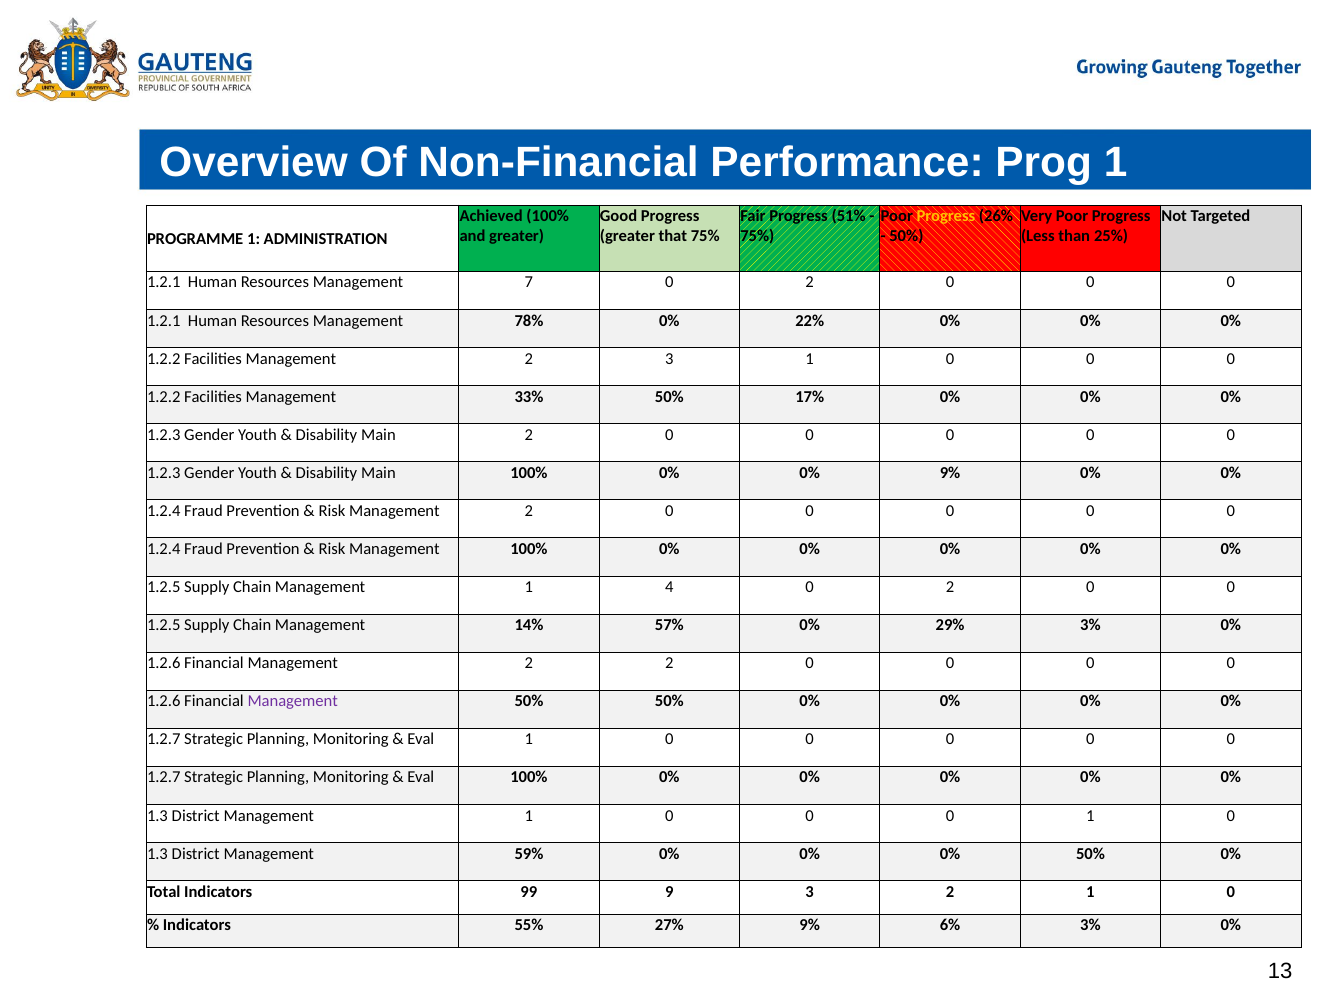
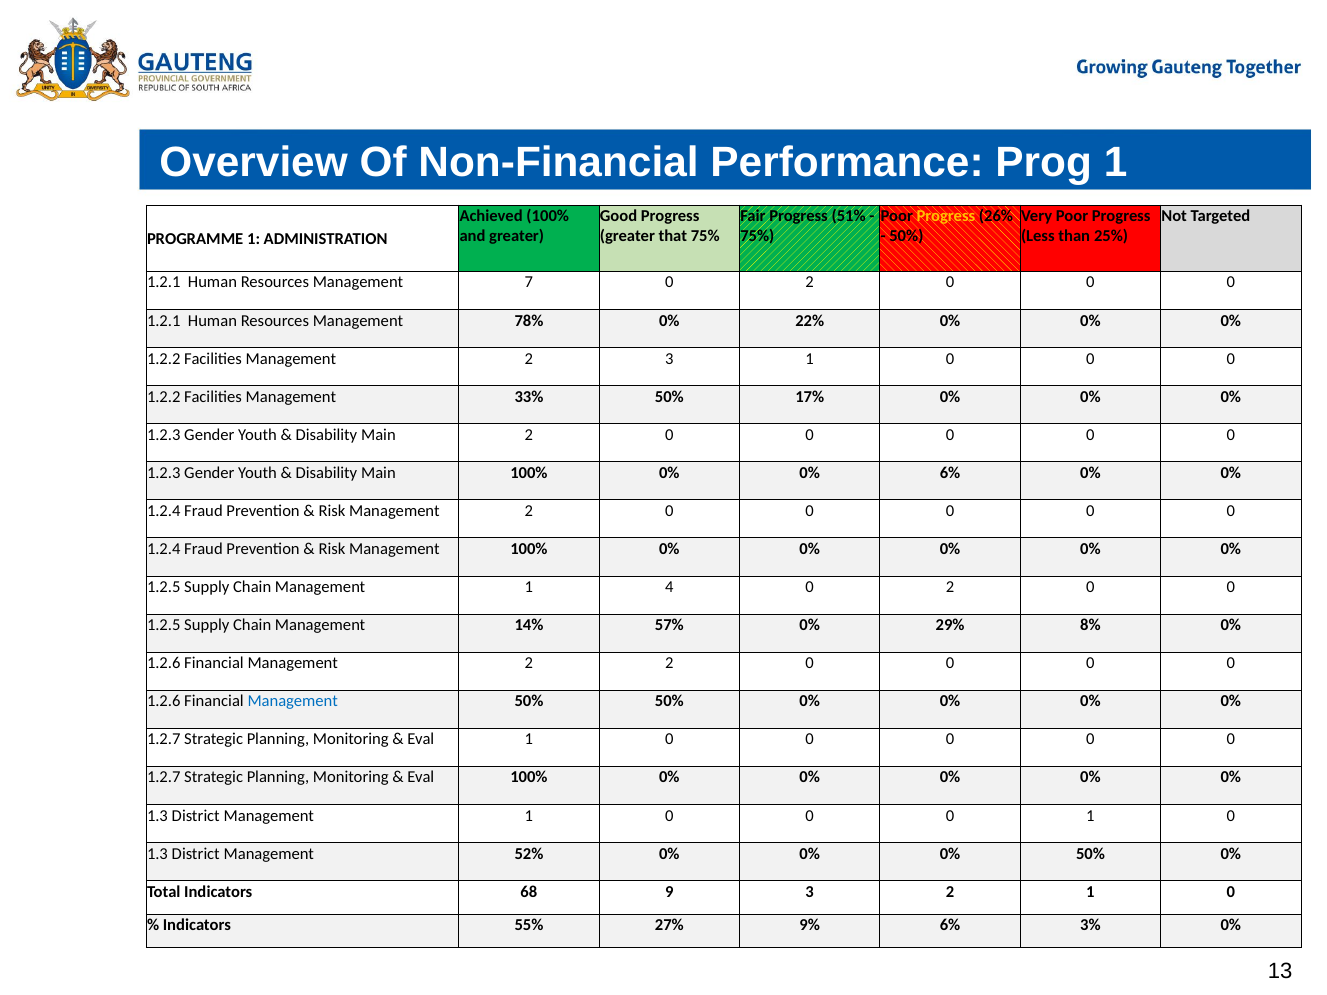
0% 9%: 9% -> 6% (950, 473)
29% 3%: 3% -> 8% (1090, 625)
Management colour: purple -> blue (293, 701)
59%: 59% -> 52% (529, 854)
99: 99 -> 68 (529, 892)
